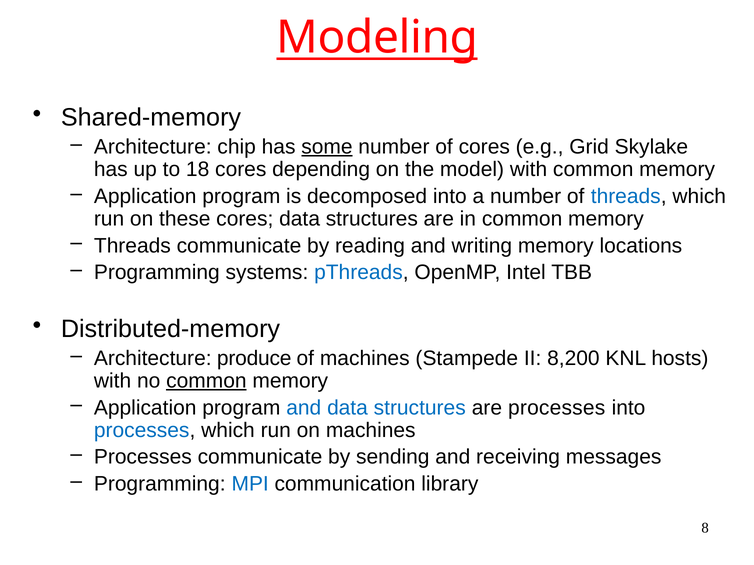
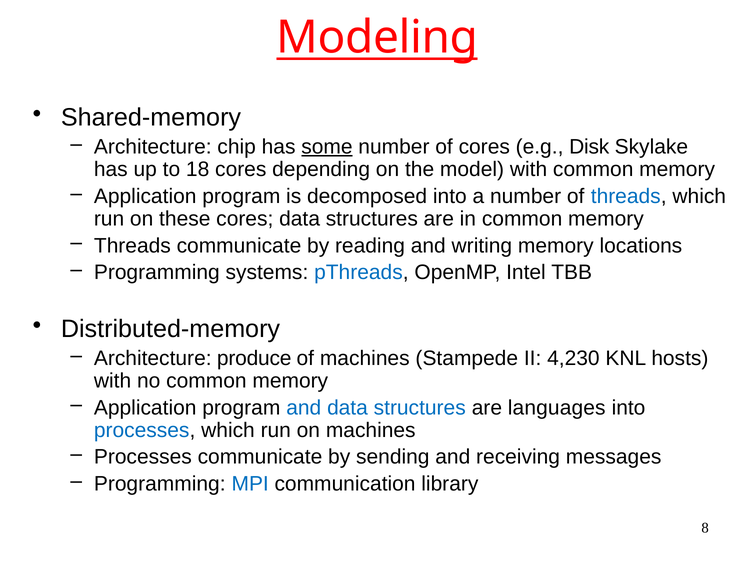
Grid: Grid -> Disk (589, 147)
8,200: 8,200 -> 4,230 (573, 358)
common underline: present -> none (206, 381)
are processes: processes -> languages (557, 408)
